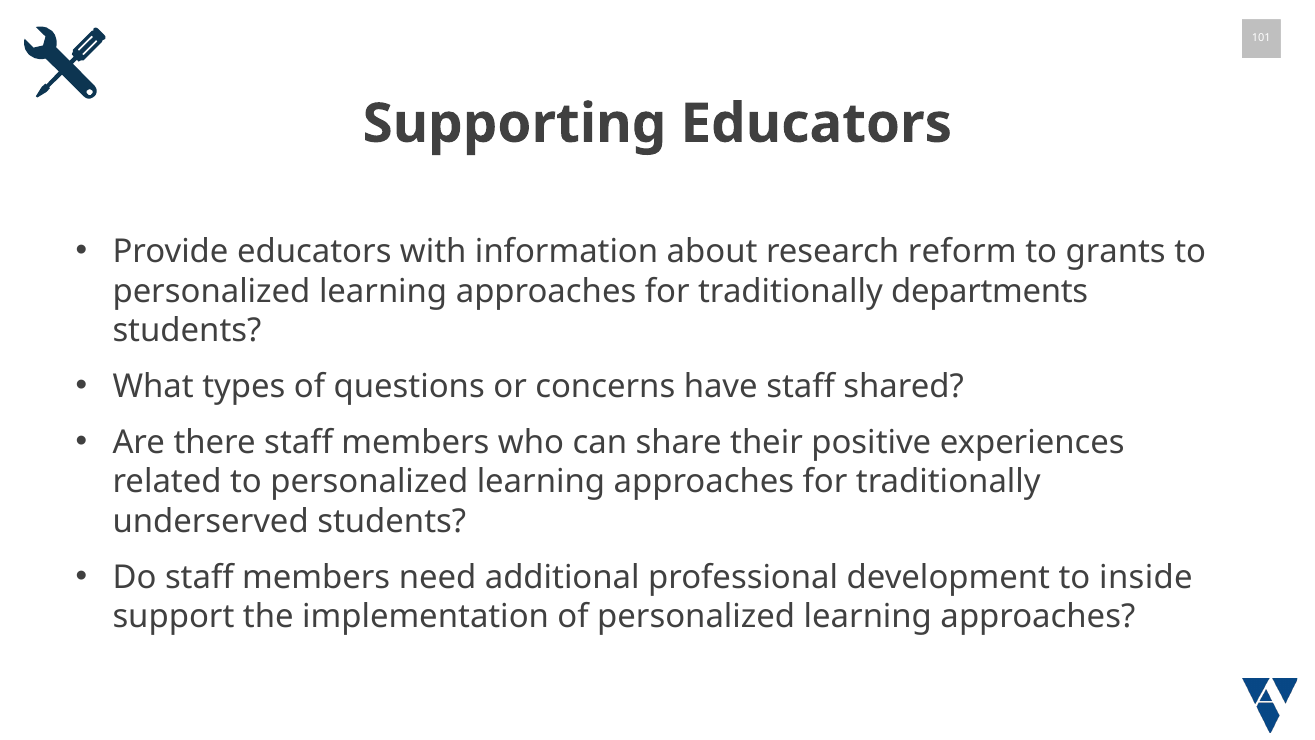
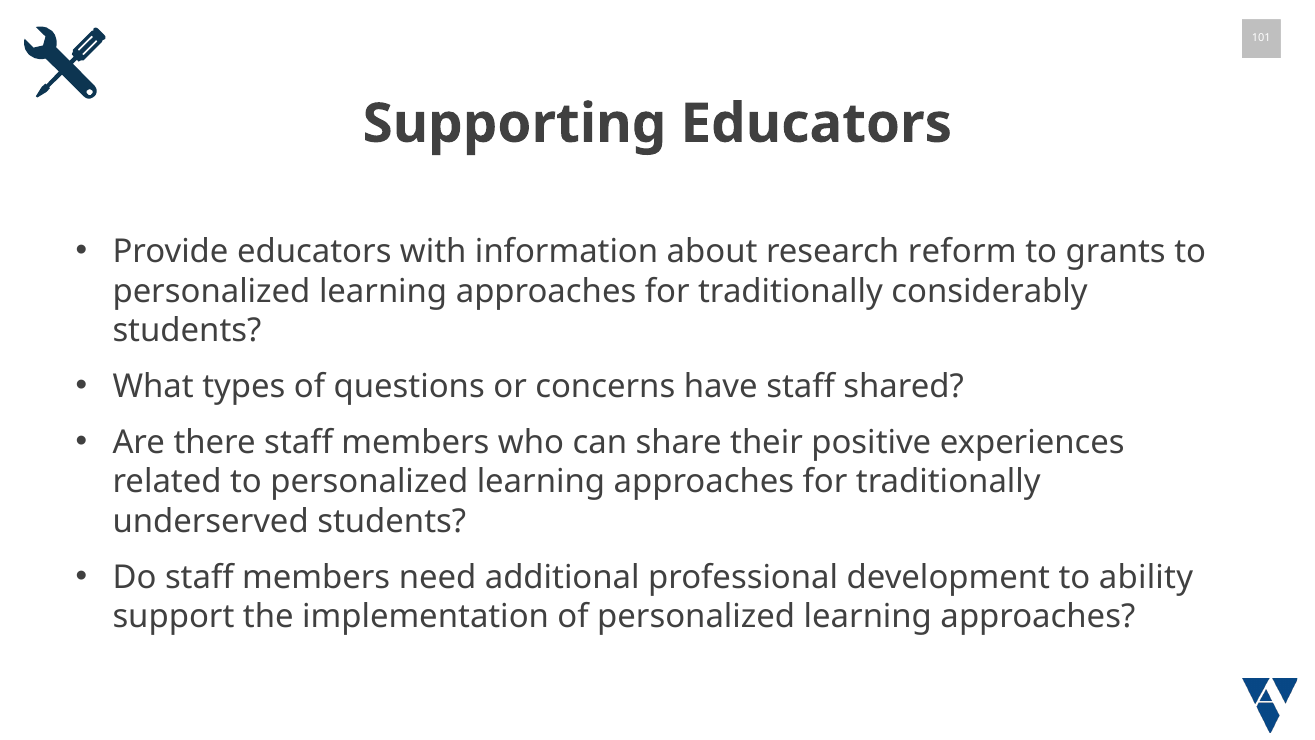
departments: departments -> considerably (990, 291)
inside: inside -> ability (1146, 577)
